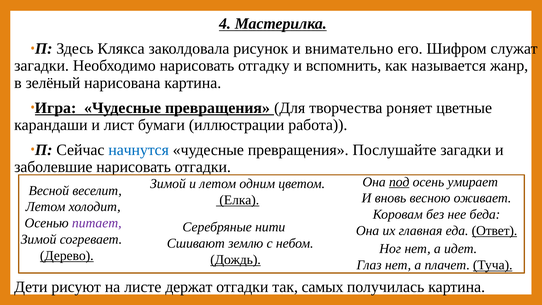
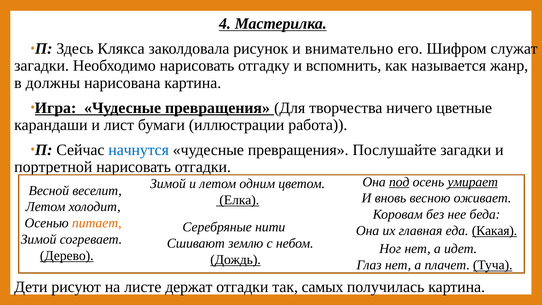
зелёный: зелёный -> должны (53, 83)
роняет: роняет -> ничего (409, 108)
заболевшие: заболевшие -> портретной (53, 167)
умирает underline: none -> present (473, 182)
питает colour: purple -> orange (97, 223)
Ответ: Ответ -> Какая (494, 231)
